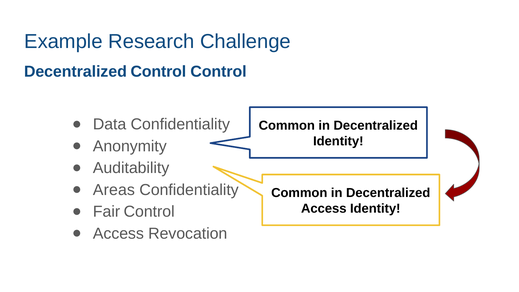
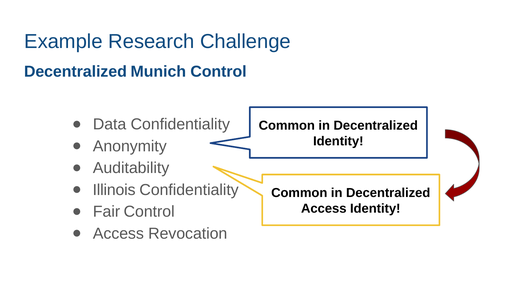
Decentralized Control: Control -> Munich (158, 72)
Areas: Areas -> Illinois (114, 190)
